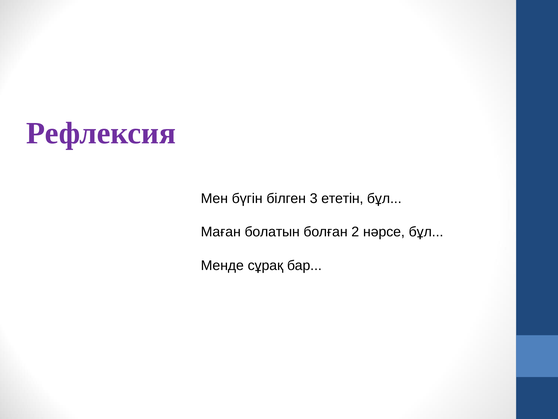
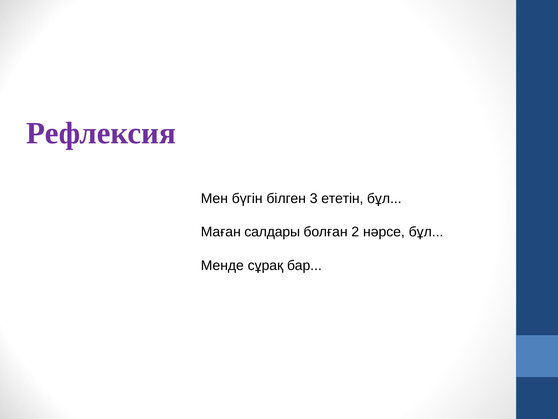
болатын: болатын -> салдары (272, 232)
